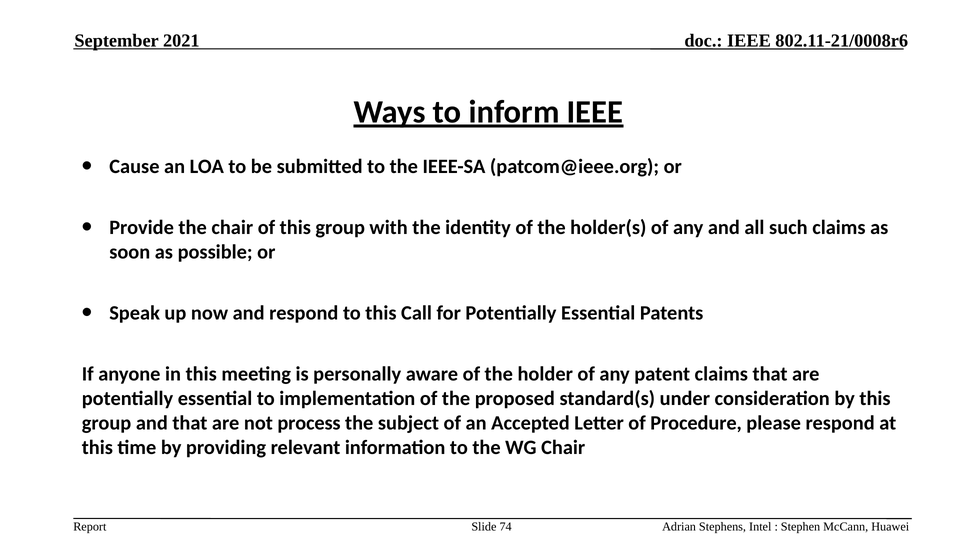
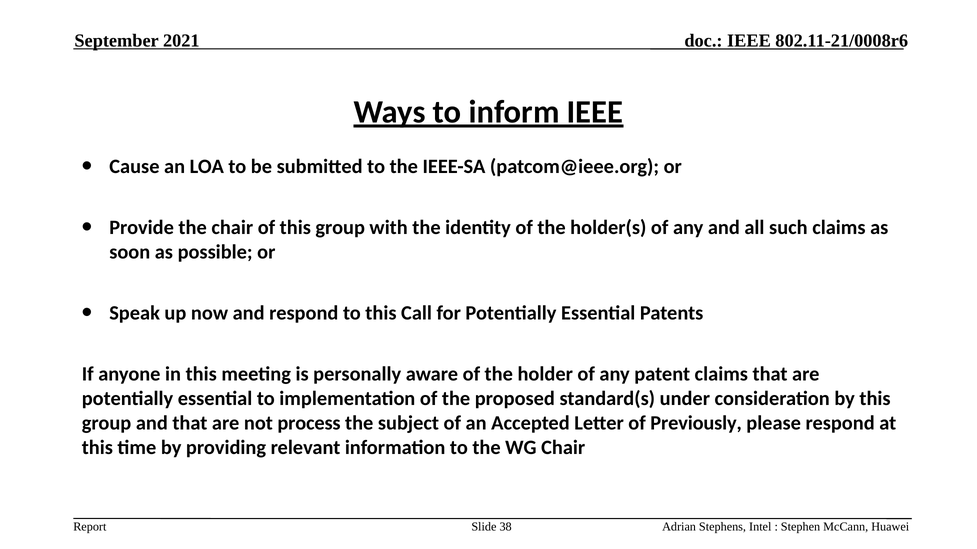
Procedure: Procedure -> Previously (696, 423)
74: 74 -> 38 (506, 527)
